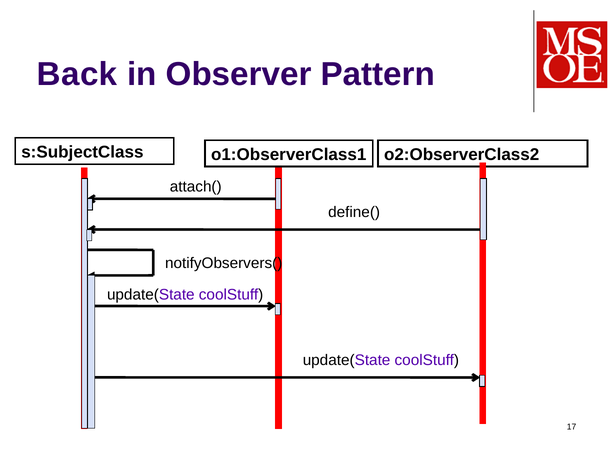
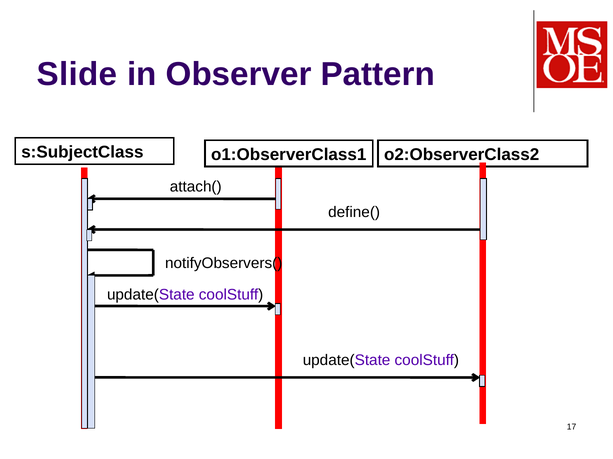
Back: Back -> Slide (77, 74)
